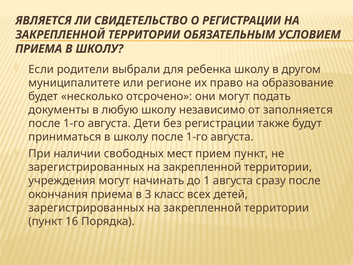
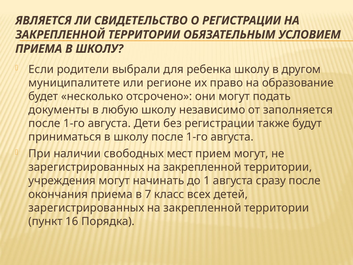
прием пункт: пункт -> могут (251, 154)
3: 3 -> 7 (148, 194)
